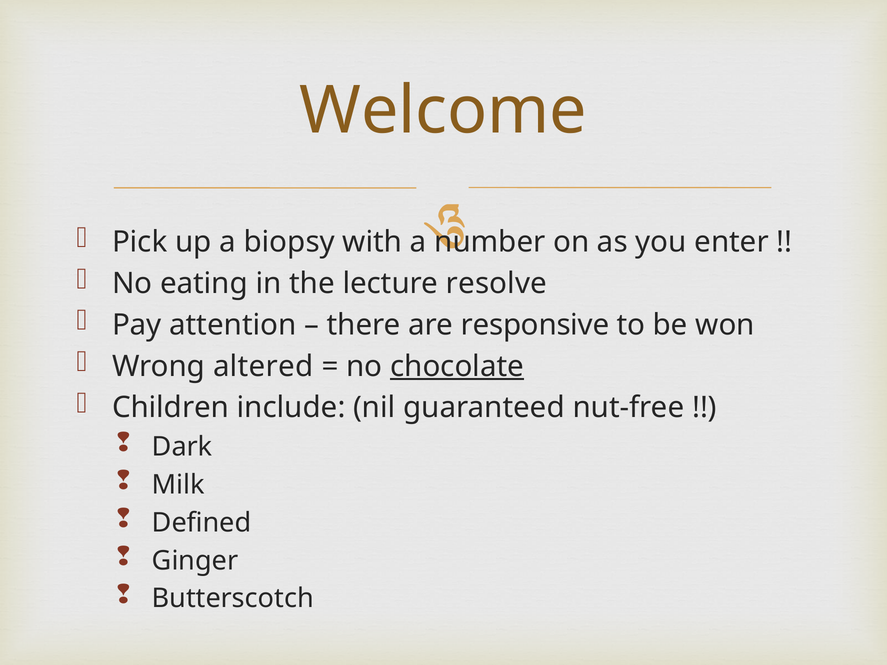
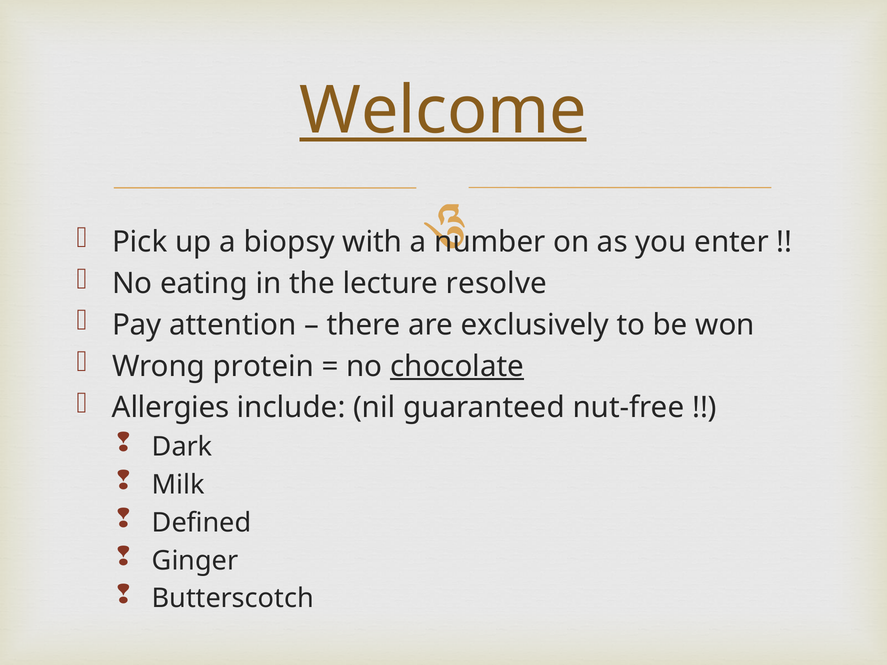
Welcome underline: none -> present (443, 111)
responsive: responsive -> exclusively (535, 325)
altered: altered -> protein (263, 366)
Children: Children -> Allergies (171, 408)
